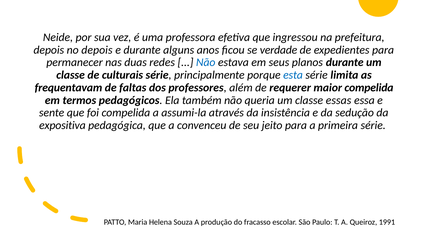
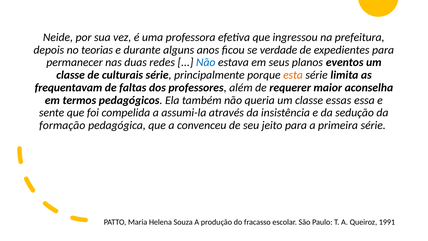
no depois: depois -> teorias (97, 50)
planos durante: durante -> eventos (345, 62)
esta colour: blue -> orange (293, 75)
maior compelida: compelida -> aconselha (369, 88)
expositiva: expositiva -> formação (62, 125)
